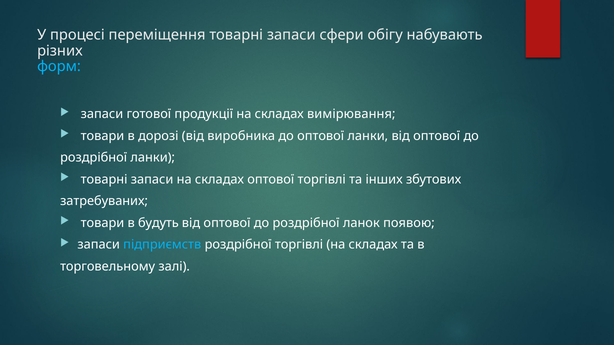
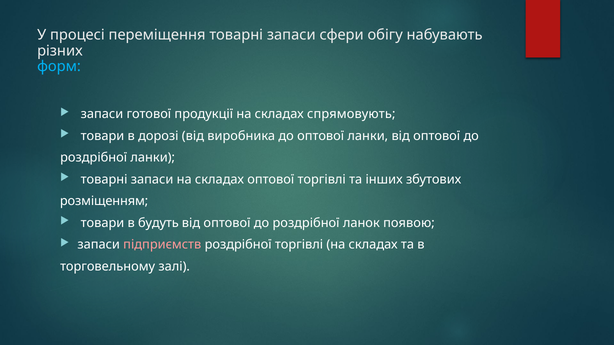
вимірювання: вимірювання -> спрямовують (351, 114)
затребуваних: затребуваних -> розміщенням (104, 201)
підприємств colour: light blue -> pink (162, 245)
